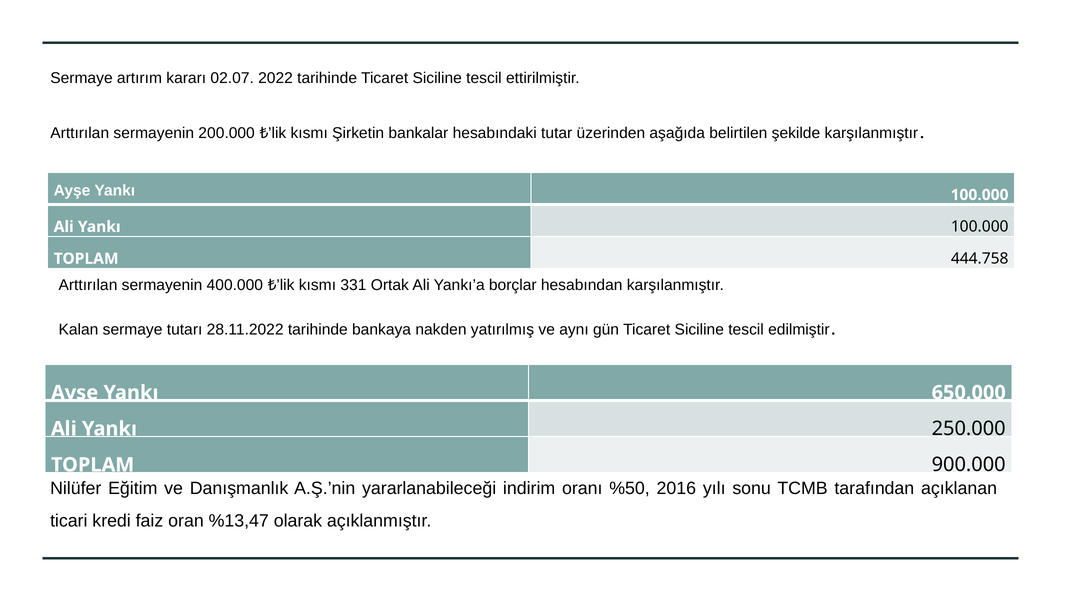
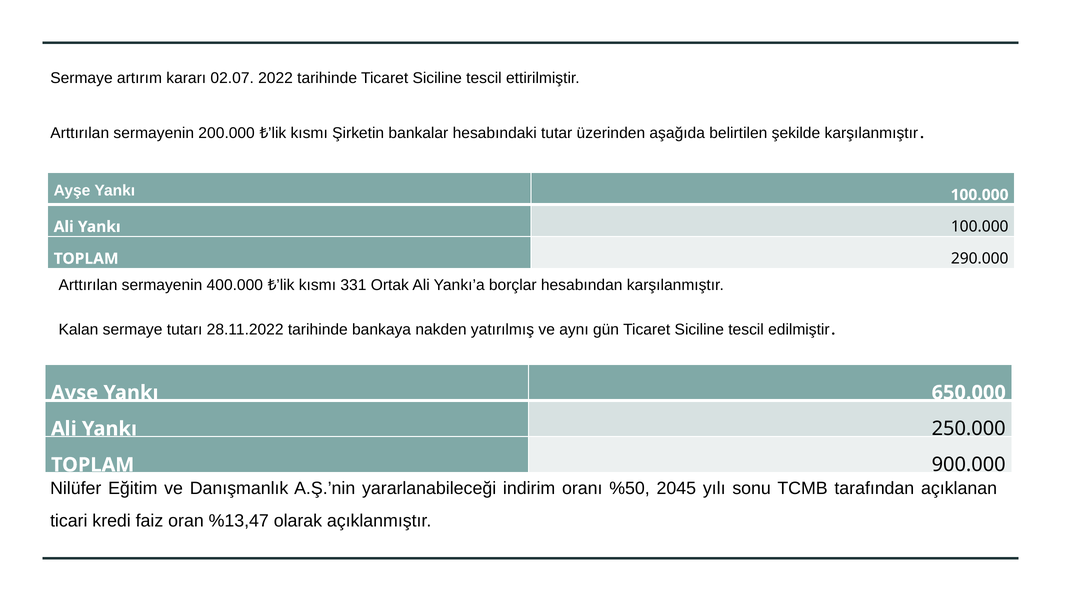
444.758: 444.758 -> 290.000 (980, 259)
2016: 2016 -> 2045 (676, 488)
